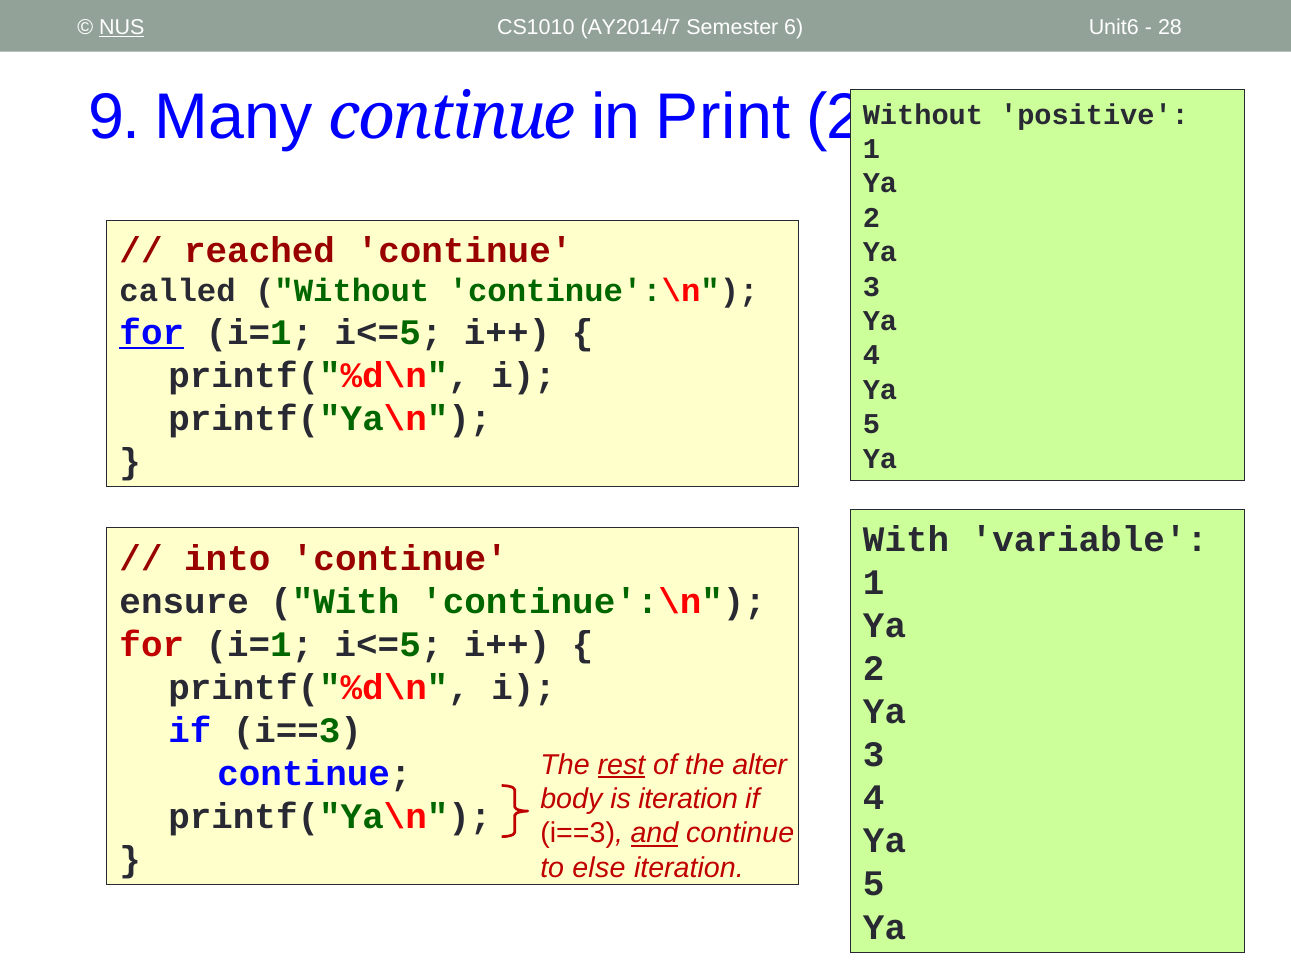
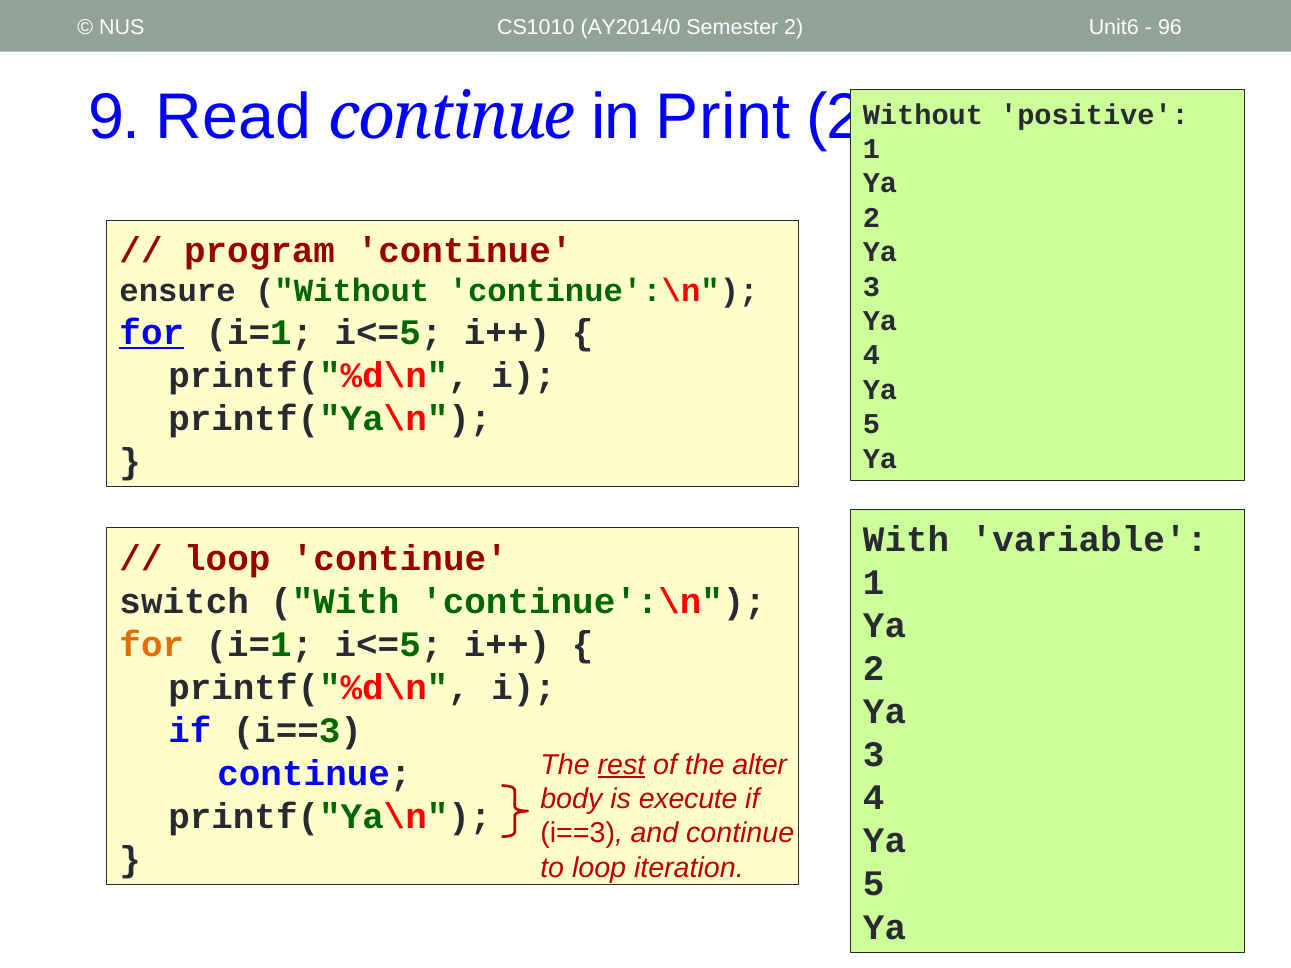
NUS underline: present -> none (122, 27)
AY2014/7: AY2014/7 -> AY2014/0 (631, 27)
Semester 6: 6 -> 2 (794, 27)
28: 28 -> 96 (1170, 27)
Many: Many -> Read (233, 117)
reached: reached -> program (260, 251)
called: called -> ensure (178, 291)
into: into -> loop (227, 558)
ensure: ensure -> switch (184, 601)
for colour: red -> orange (152, 645)
is iteration: iteration -> execute (688, 799)
and underline: present -> none (654, 834)
to else: else -> loop (599, 868)
